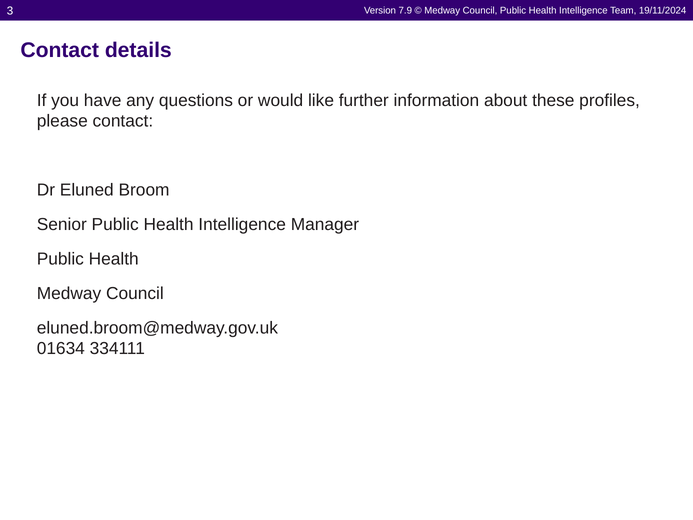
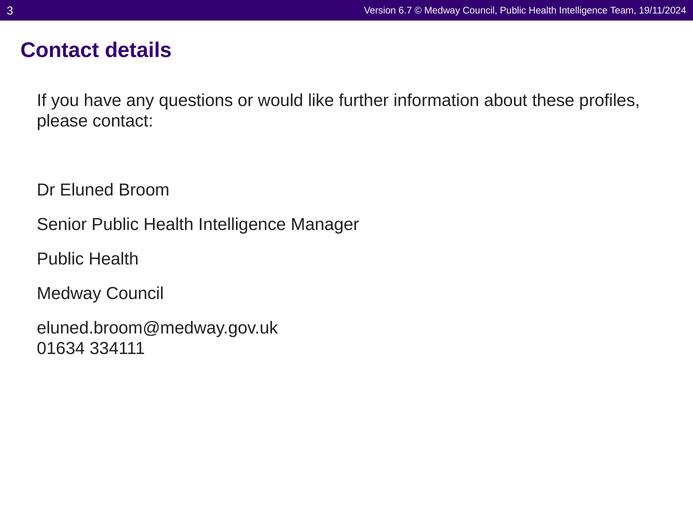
7.9: 7.9 -> 6.7 (405, 10)
